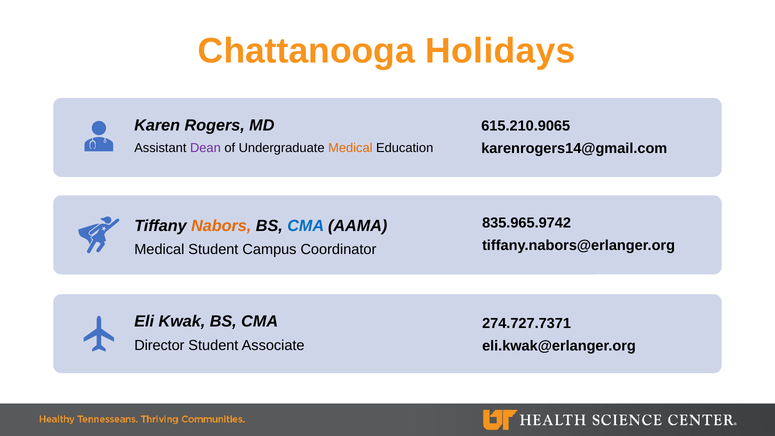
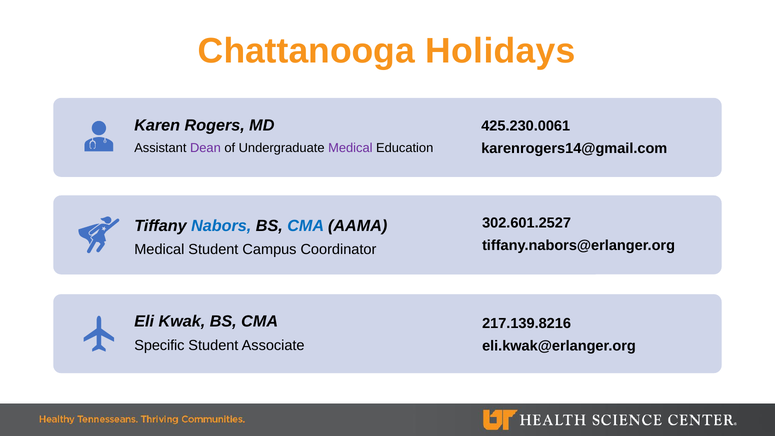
615.210.9065: 615.210.9065 -> 425.230.0061 (526, 126)
Medical colour: orange -> purple (350, 148)
835.965.9742: 835.965.9742 -> 302.601.2527 (527, 223)
Nabors colour: orange -> blue (221, 226)
274.727.7371: 274.727.7371 -> 217.139.8216 (527, 323)
Director: Director -> Specific (159, 345)
